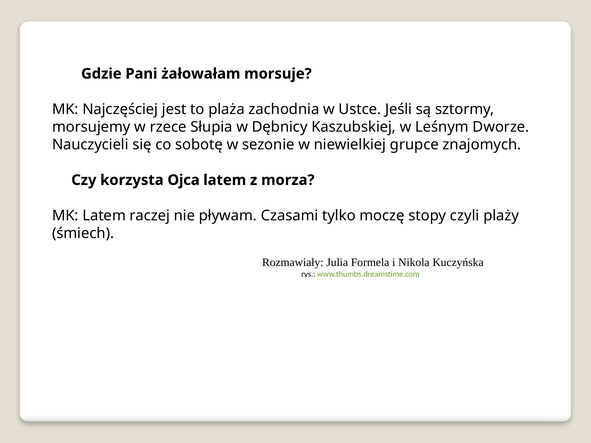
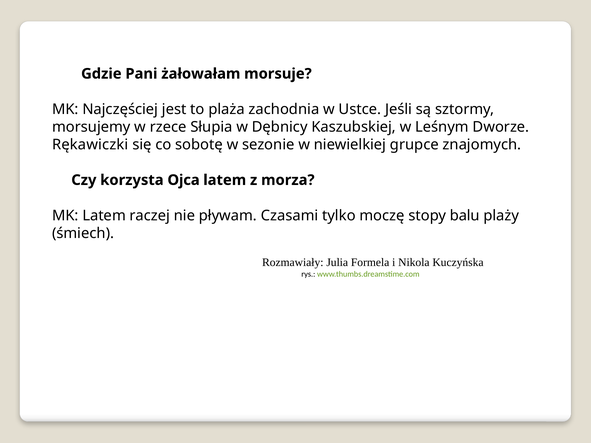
Nauczycieli: Nauczycieli -> Rękawiczki (90, 145)
czyli: czyli -> balu (465, 216)
